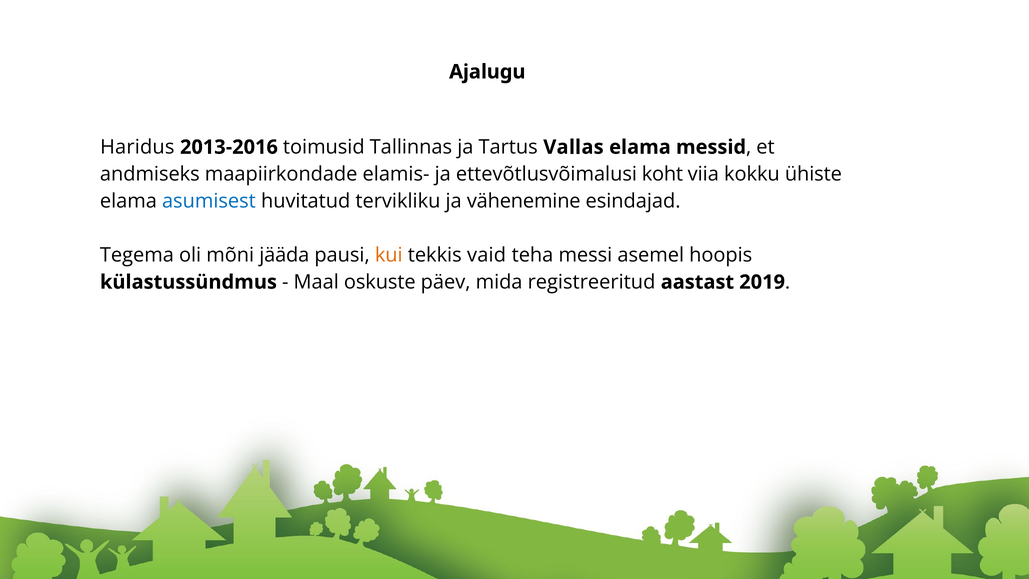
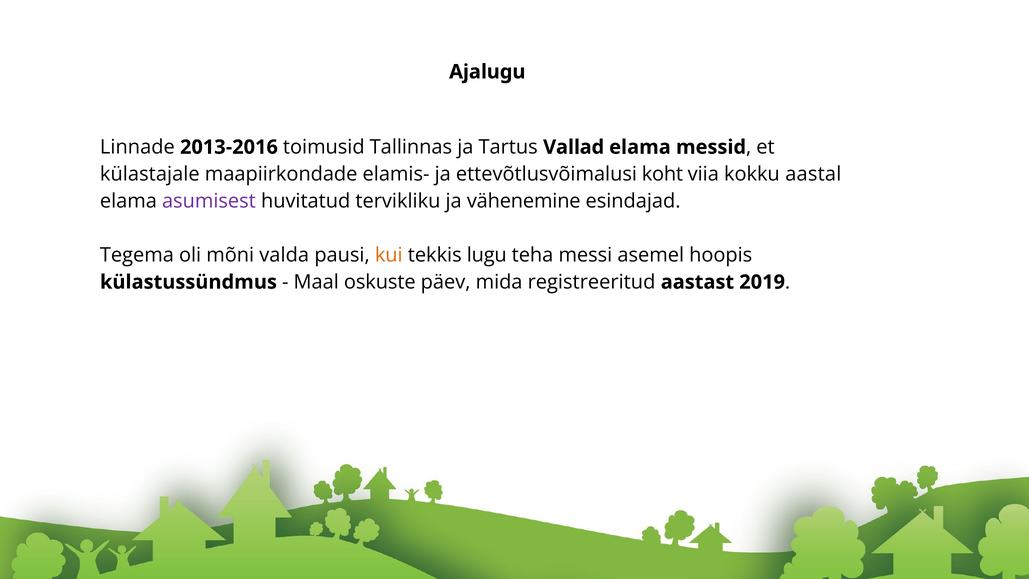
Haridus: Haridus -> Linnade (137, 147)
Vallas: Vallas -> Vallad (574, 147)
andmiseks: andmiseks -> külastajale (150, 174)
ühiste: ühiste -> aastal (813, 174)
asumisest colour: blue -> purple (209, 201)
jääda: jääda -> valda (284, 255)
vaid: vaid -> lugu (487, 255)
